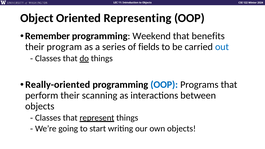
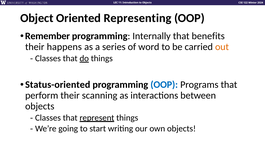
Weekend: Weekend -> Internally (152, 36)
program: program -> happens (64, 47)
fields: fields -> word (149, 47)
out colour: blue -> orange (222, 47)
Really-oriented: Really-oriented -> Status-oriented (58, 85)
